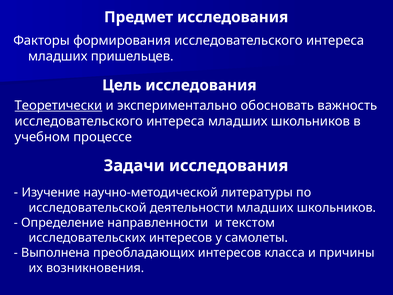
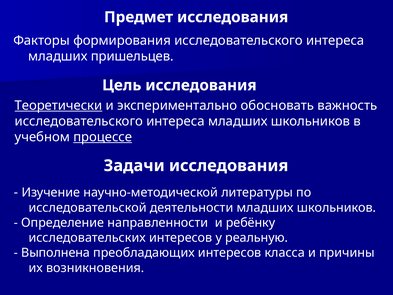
процессе underline: none -> present (103, 137)
текстом: текстом -> ребёнку (251, 223)
самолеты: самолеты -> реальную (257, 238)
